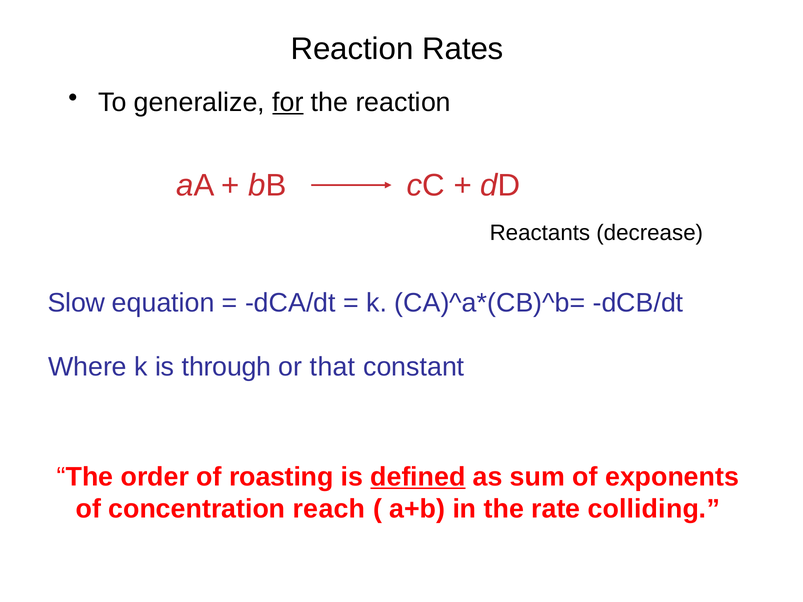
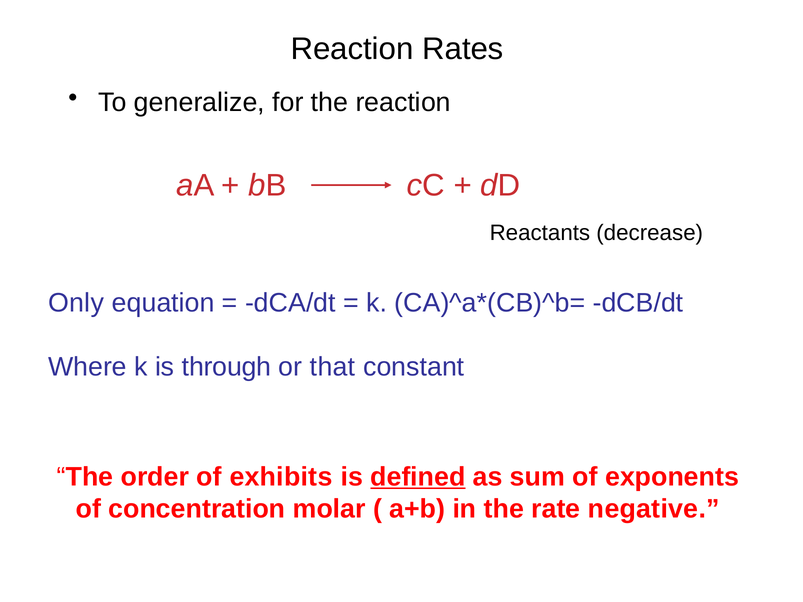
for underline: present -> none (288, 102)
Slow: Slow -> Only (76, 303)
roasting: roasting -> exhibits (281, 477)
reach: reach -> molar (329, 509)
colliding: colliding -> negative (654, 509)
